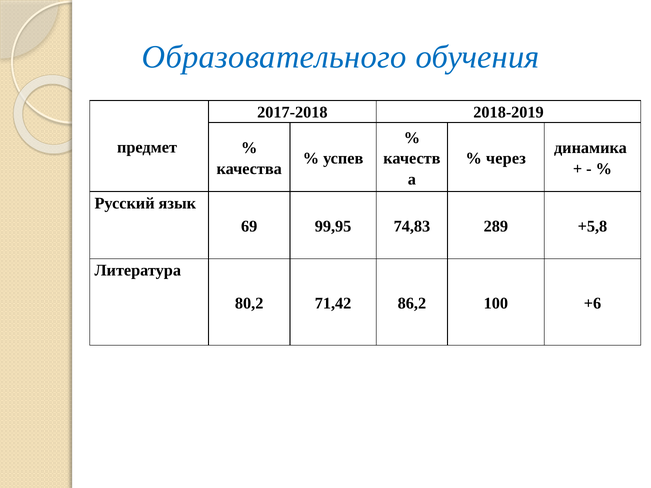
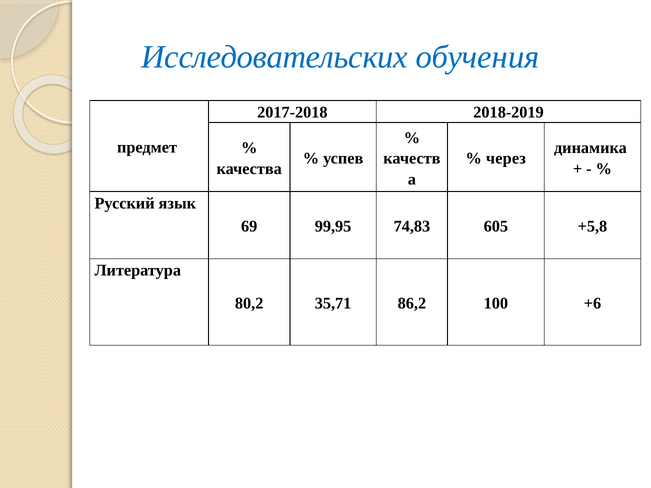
Образовательного: Образовательного -> Исследовательских (275, 57)
289: 289 -> 605 (496, 227)
71,42: 71,42 -> 35,71 (333, 304)
